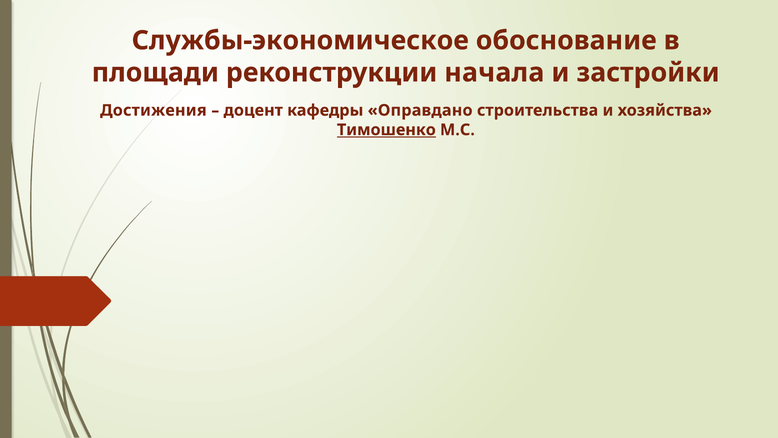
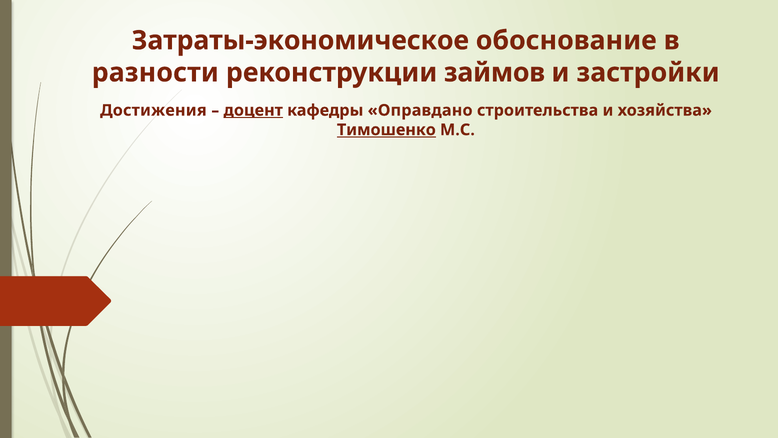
Службы-экономическое: Службы-экономическое -> Затраты-экономическое (300, 40)
площади: площади -> разности (155, 73)
начала: начала -> займов (495, 73)
доцент underline: none -> present (253, 110)
